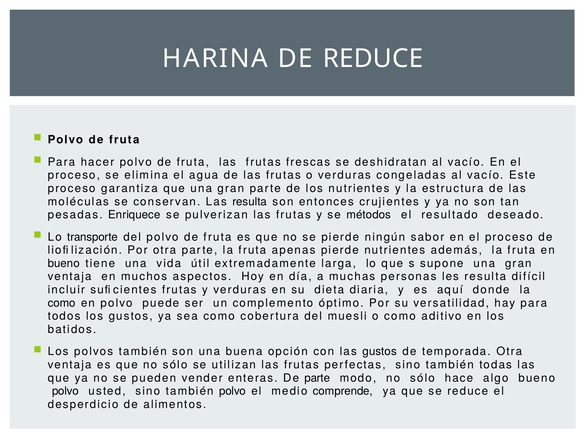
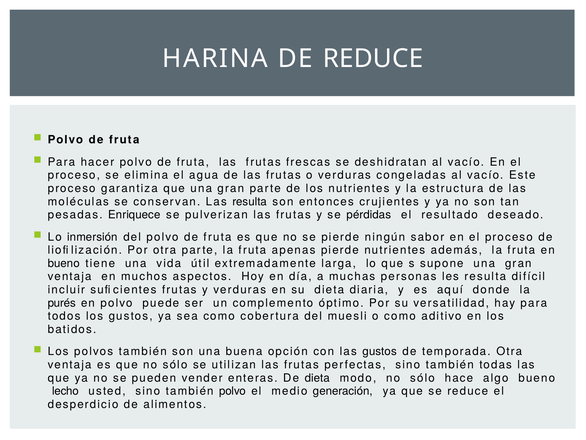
métodos: métodos -> pérdidas (369, 215)
transporte: transporte -> inmersión (92, 237)
como: como -> purés (62, 303)
De parte: parte -> dieta (317, 378)
polvo: polvo -> lecho (65, 391)
comprende: comprende -> generación (343, 391)
